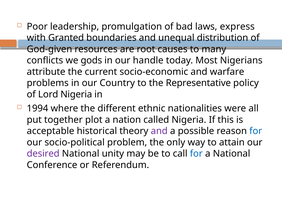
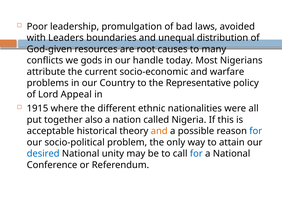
express: express -> avoided (237, 26)
Granted: Granted -> Leaders (66, 38)
Lord Nigeria: Nigeria -> Appeal (76, 94)
1994: 1994 -> 1915 (37, 108)
plot: plot -> also (94, 119)
and colour: purple -> orange (159, 131)
desired colour: purple -> blue (43, 153)
